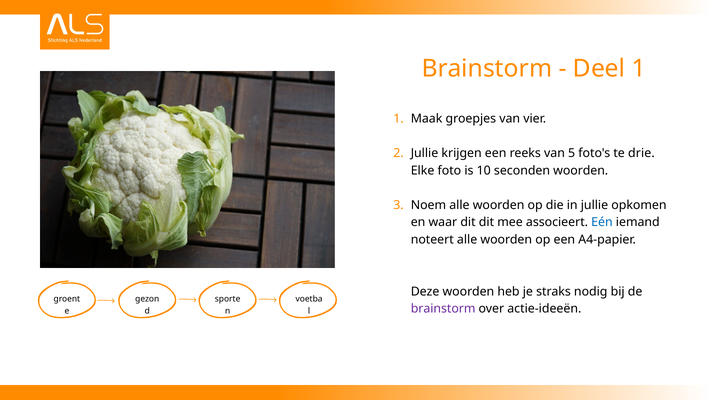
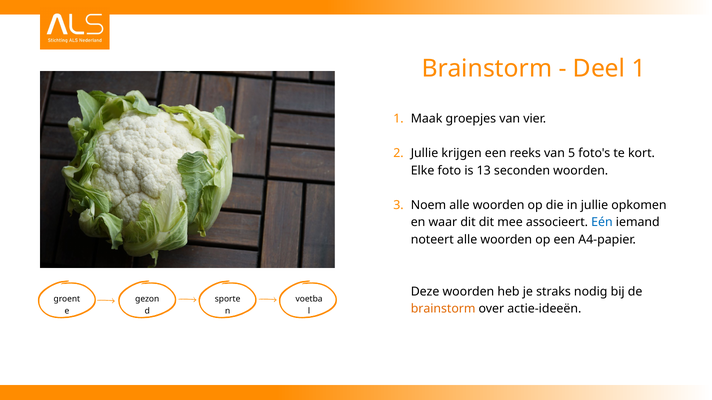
drie: drie -> kort (641, 153)
10: 10 -> 13 (484, 171)
brainstorm colour: purple -> orange (443, 309)
